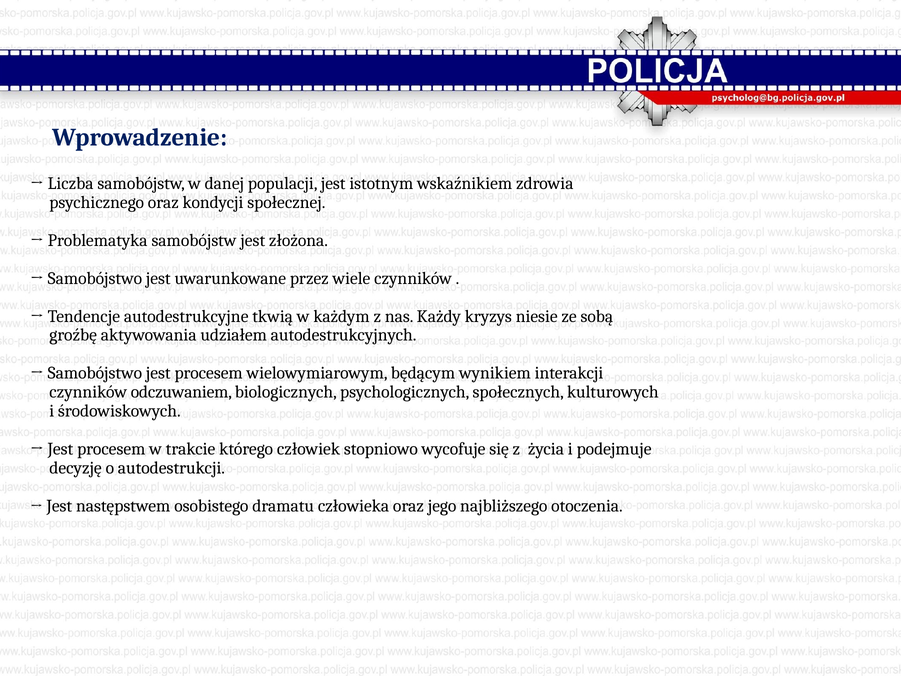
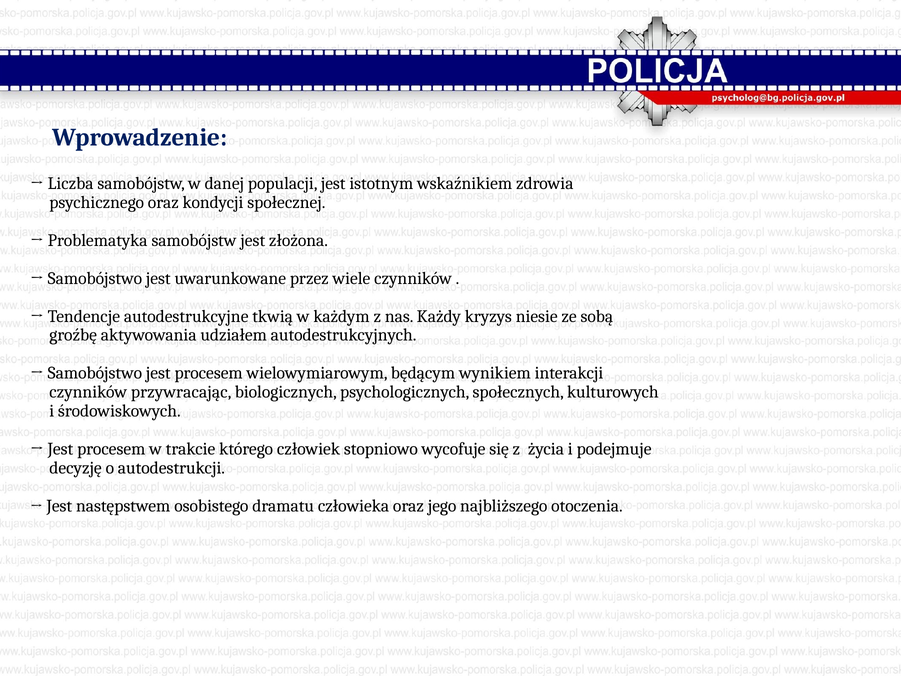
odczuwaniem: odczuwaniem -> przywracając (181, 392)
